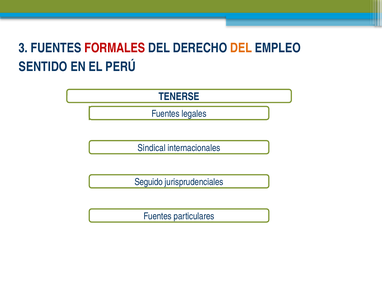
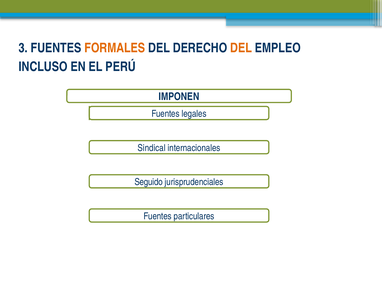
FORMALES colour: red -> orange (115, 48)
SENTIDO: SENTIDO -> INCLUSO (43, 67)
TENERSE: TENERSE -> IMPONEN (179, 97)
